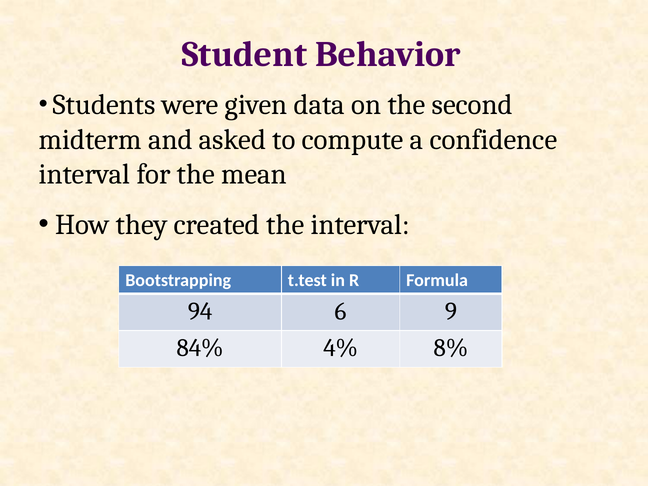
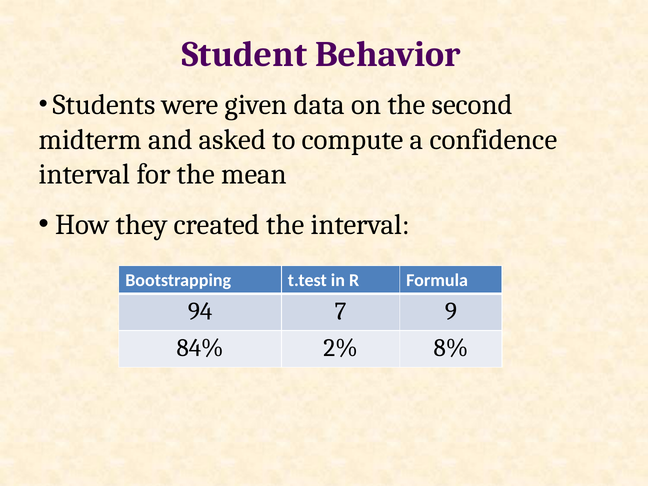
6: 6 -> 7 (340, 311)
4%: 4% -> 2% (341, 348)
